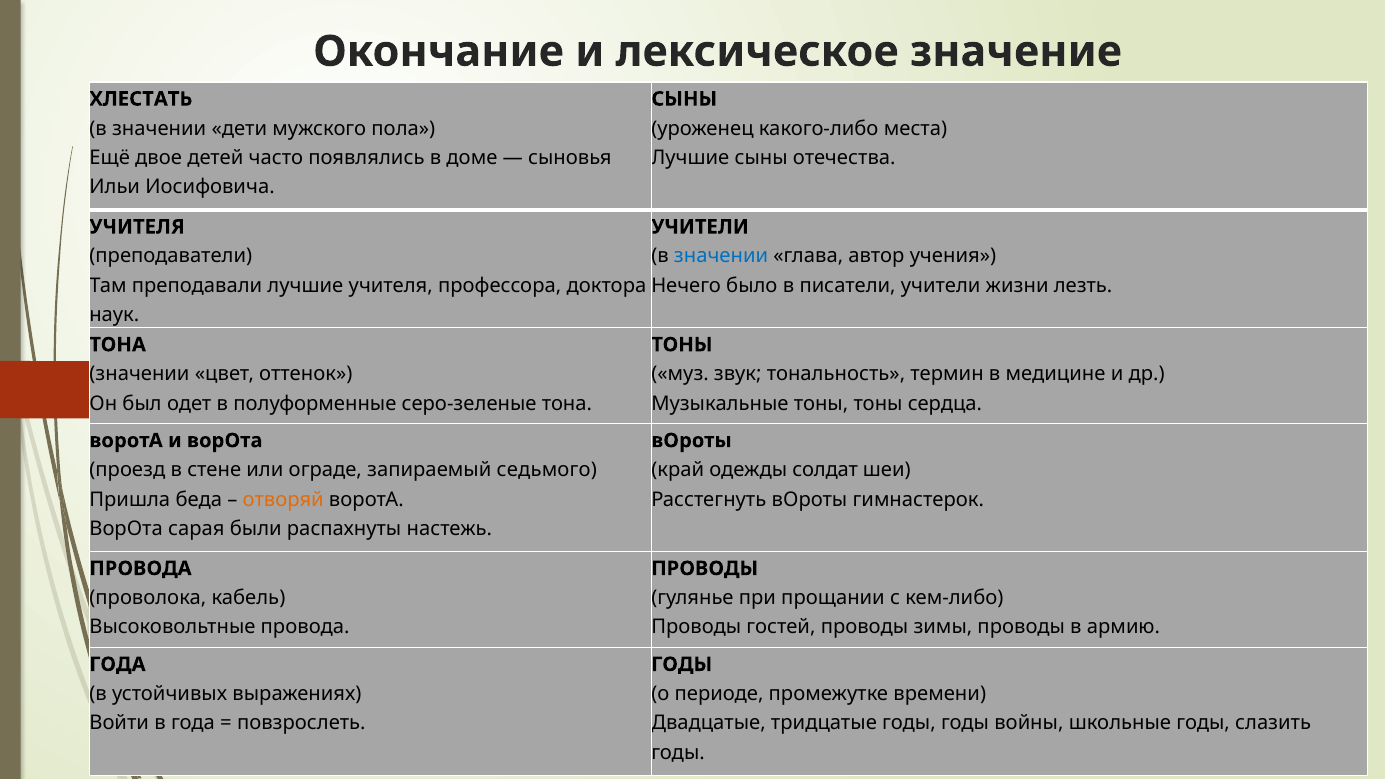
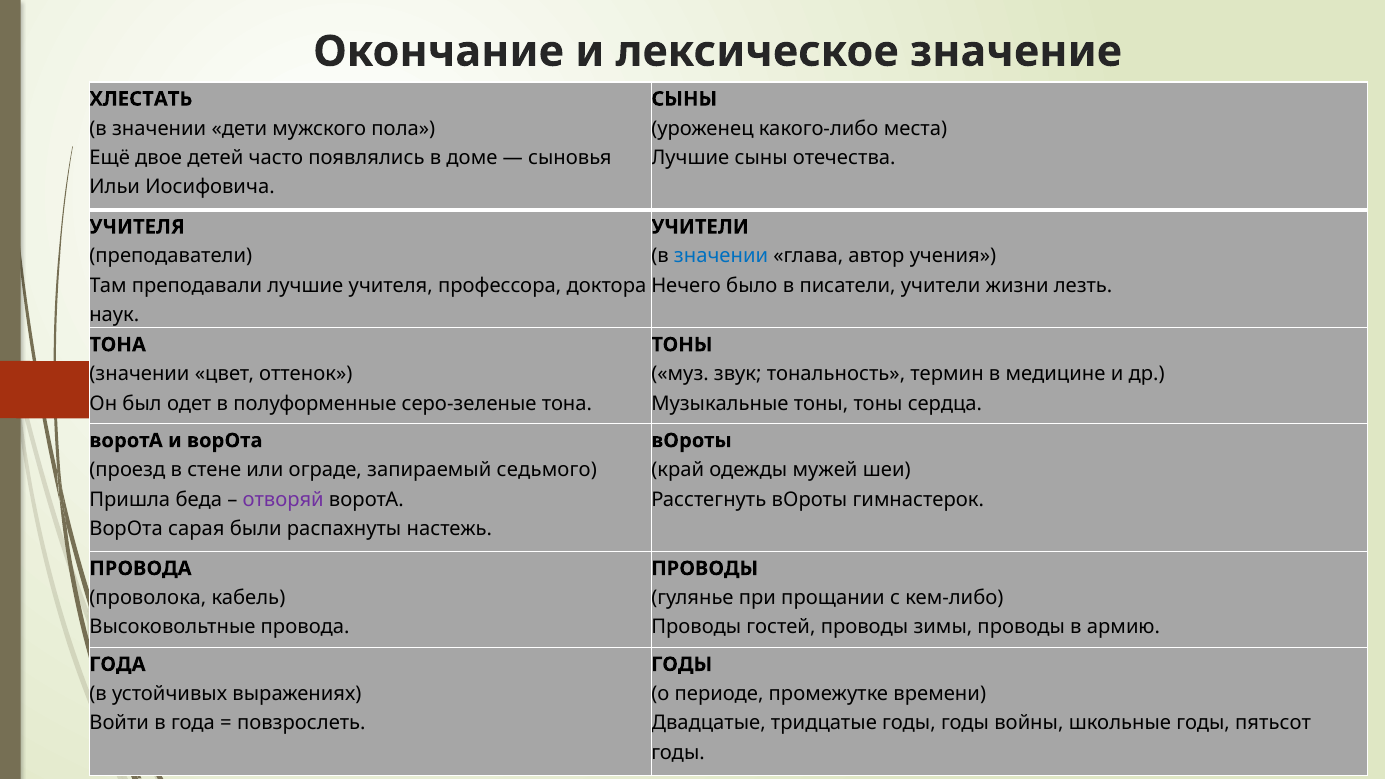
солдат: солдат -> мужей (825, 470)
отворяй colour: orange -> purple (283, 499)
слазить: слазить -> пятьсот (1273, 723)
